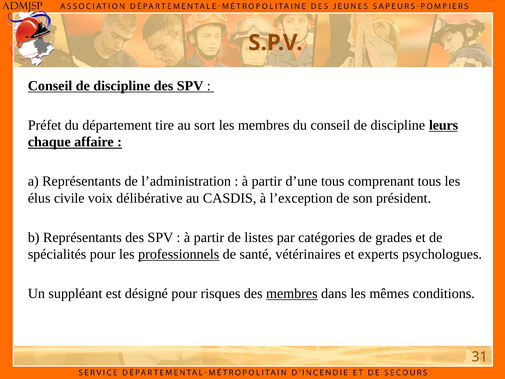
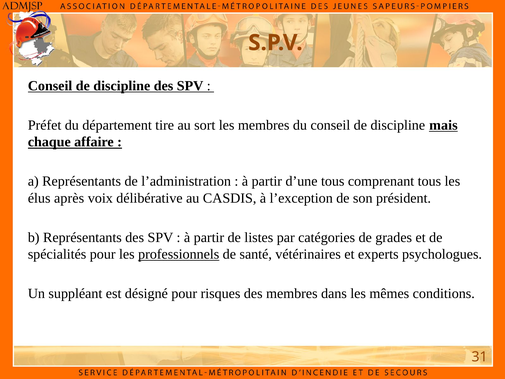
leurs: leurs -> mais (443, 125)
civile: civile -> après (69, 198)
membres underline: present -> none (292, 293)
